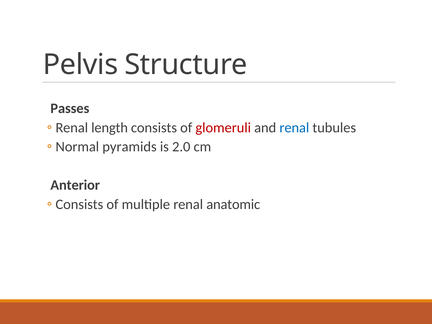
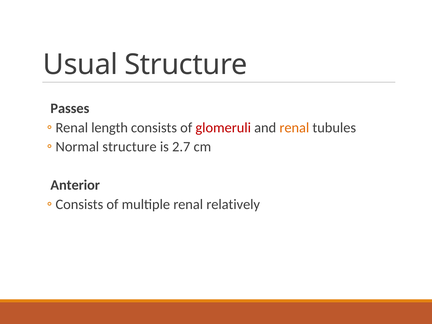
Pelvis: Pelvis -> Usual (80, 65)
renal colour: blue -> orange (294, 128)
pyramids: pyramids -> structure (130, 147)
2.0: 2.0 -> 2.7 (181, 147)
anatomic: anatomic -> relatively (233, 204)
